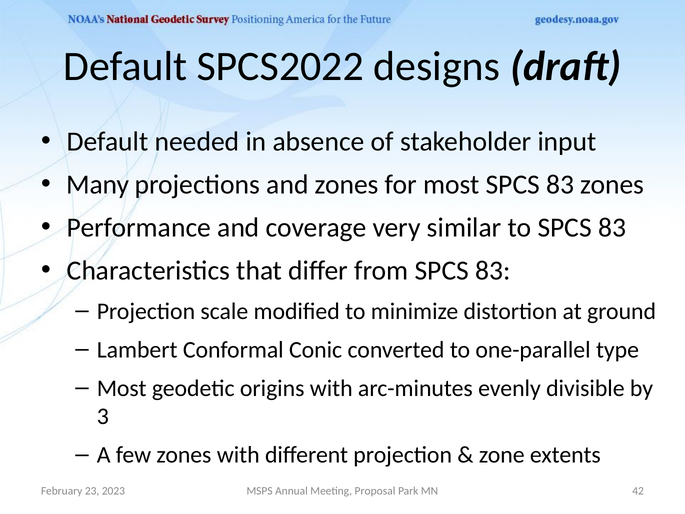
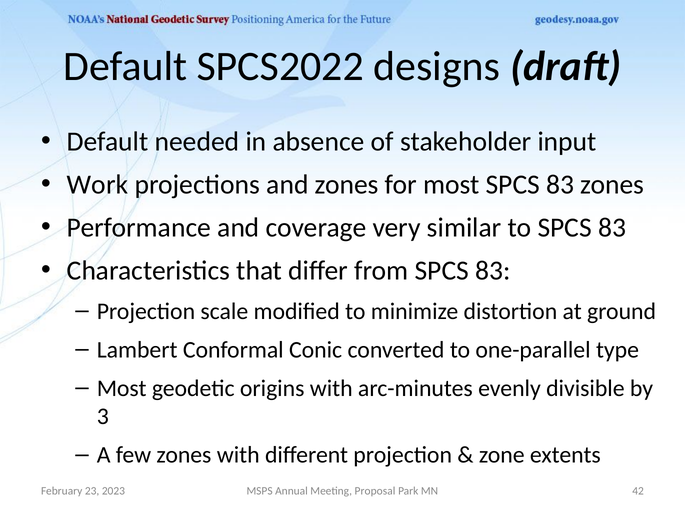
Many: Many -> Work (98, 184)
